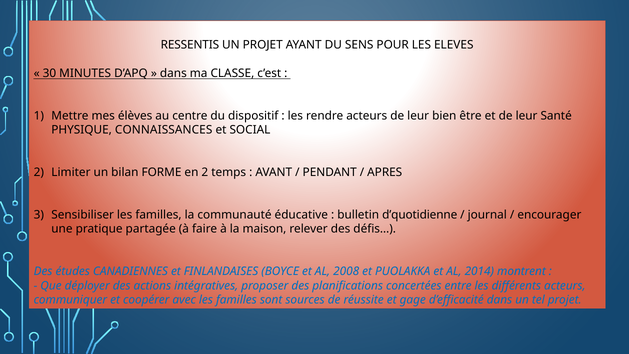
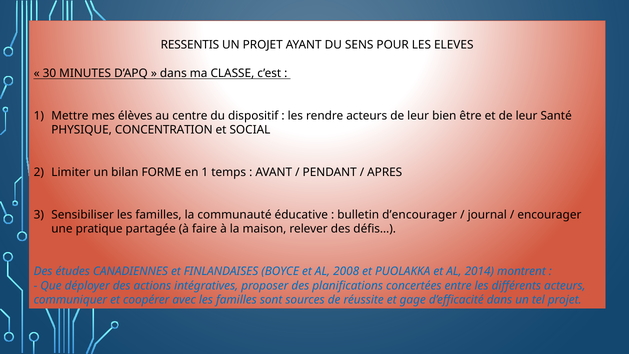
CONNAISSANCES: CONNAISSANCES -> CONCENTRATION (164, 130)
en 2: 2 -> 1 (205, 172)
d’quotidienne: d’quotidienne -> d’encourager (420, 215)
